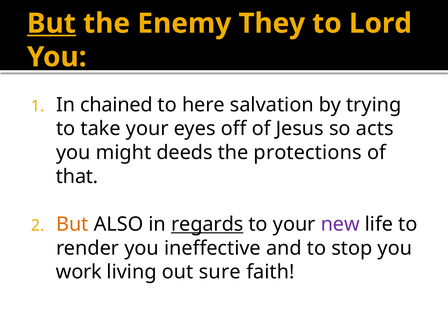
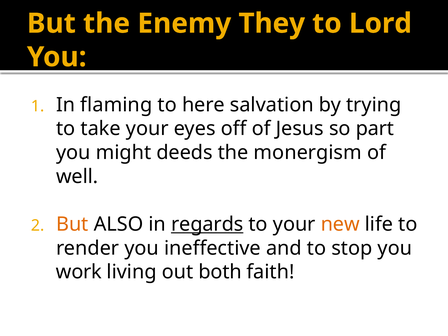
But underline: present -> none (51, 23)
chained: chained -> flaming (116, 105)
acts: acts -> part (375, 129)
protections: protections -> monergism (308, 153)
that: that -> well (77, 176)
new colour: purple -> orange (340, 224)
sure: sure -> both (220, 272)
